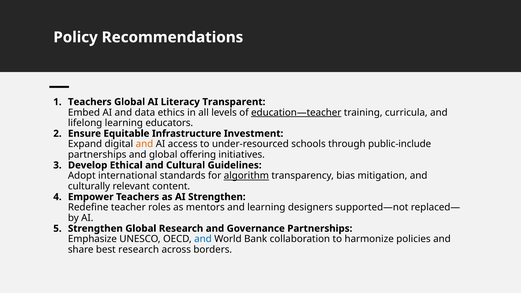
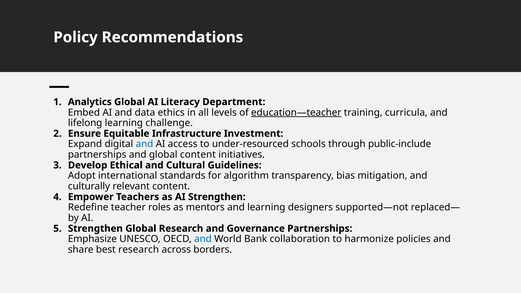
Teachers: Teachers -> Analytics (90, 102)
Transparent: Transparent -> Department (234, 102)
educators: educators -> challenge (169, 123)
and colour: orange -> blue (144, 144)
global offering: offering -> content (198, 155)
algorithm underline: present -> none (246, 176)
